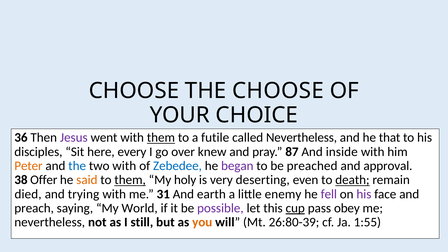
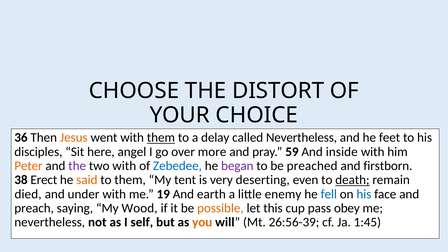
THE CHOOSE: CHOOSE -> DISTORT (278, 91)
Jesus colour: purple -> orange (74, 138)
futile: futile -> delay (215, 138)
that: that -> feet (390, 138)
every: every -> angel (132, 152)
knew: knew -> more (212, 152)
87: 87 -> 59 (292, 152)
the colour: blue -> purple (77, 166)
approval: approval -> firstborn (388, 166)
Offer: Offer -> Erect (44, 180)
them underline: present -> none (130, 180)
holy: holy -> tent (185, 180)
trying: trying -> under (84, 194)
31: 31 -> 19 (163, 194)
fell colour: purple -> blue (329, 194)
his colour: purple -> blue (364, 194)
World: World -> Wood (140, 208)
possible colour: purple -> orange (220, 208)
cup underline: present -> none (295, 208)
still: still -> self (142, 222)
26:80-39: 26:80-39 -> 26:56-39 (294, 222)
1:55: 1:55 -> 1:45 (367, 222)
